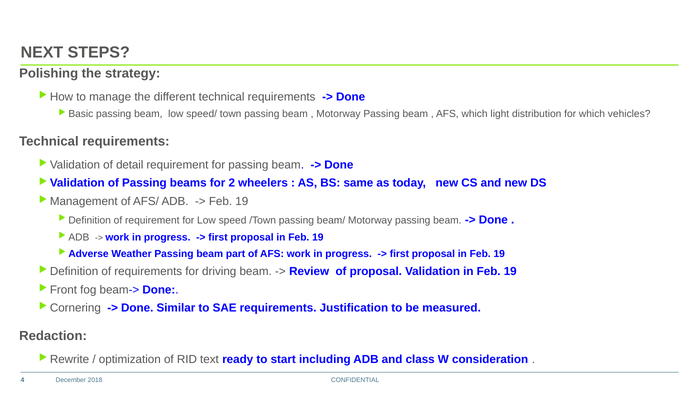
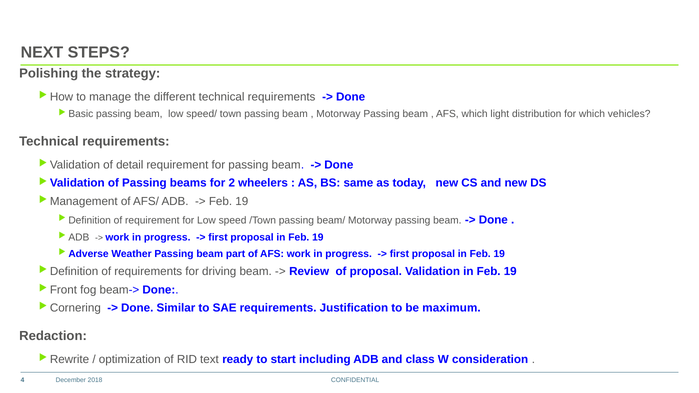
measured: measured -> maximum (452, 308)
